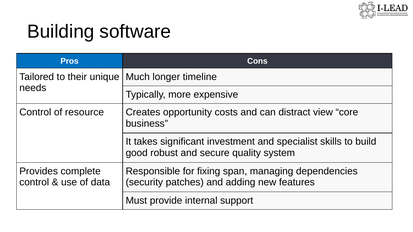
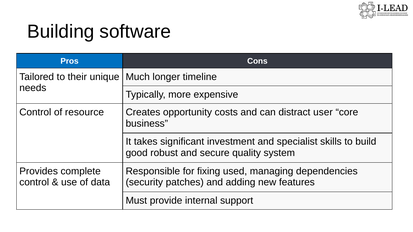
view: view -> user (323, 112)
span: span -> used (235, 171)
